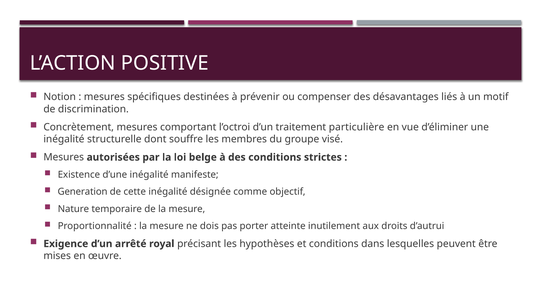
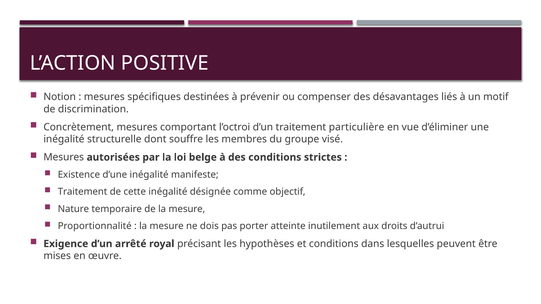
Generation: Generation -> Traitement (83, 192)
